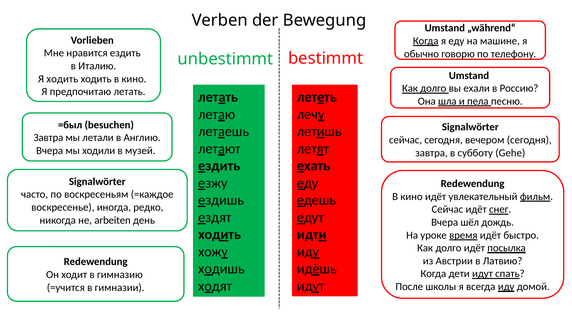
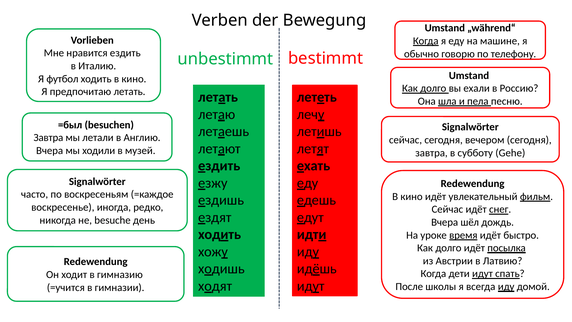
Я ходить: ходить -> футбол (62, 79)
arbeiten: arbeiten -> besuche (112, 220)
